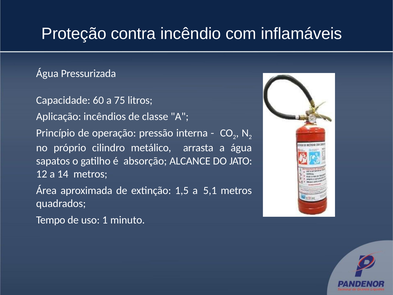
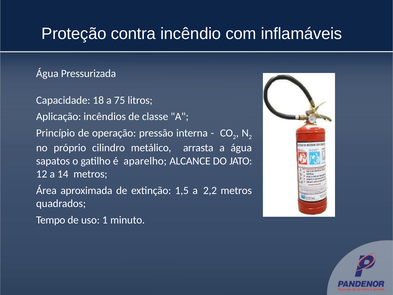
60: 60 -> 18 (98, 100)
absorção: absorção -> aparelho (145, 161)
5,1: 5,1 -> 2,2 (210, 190)
